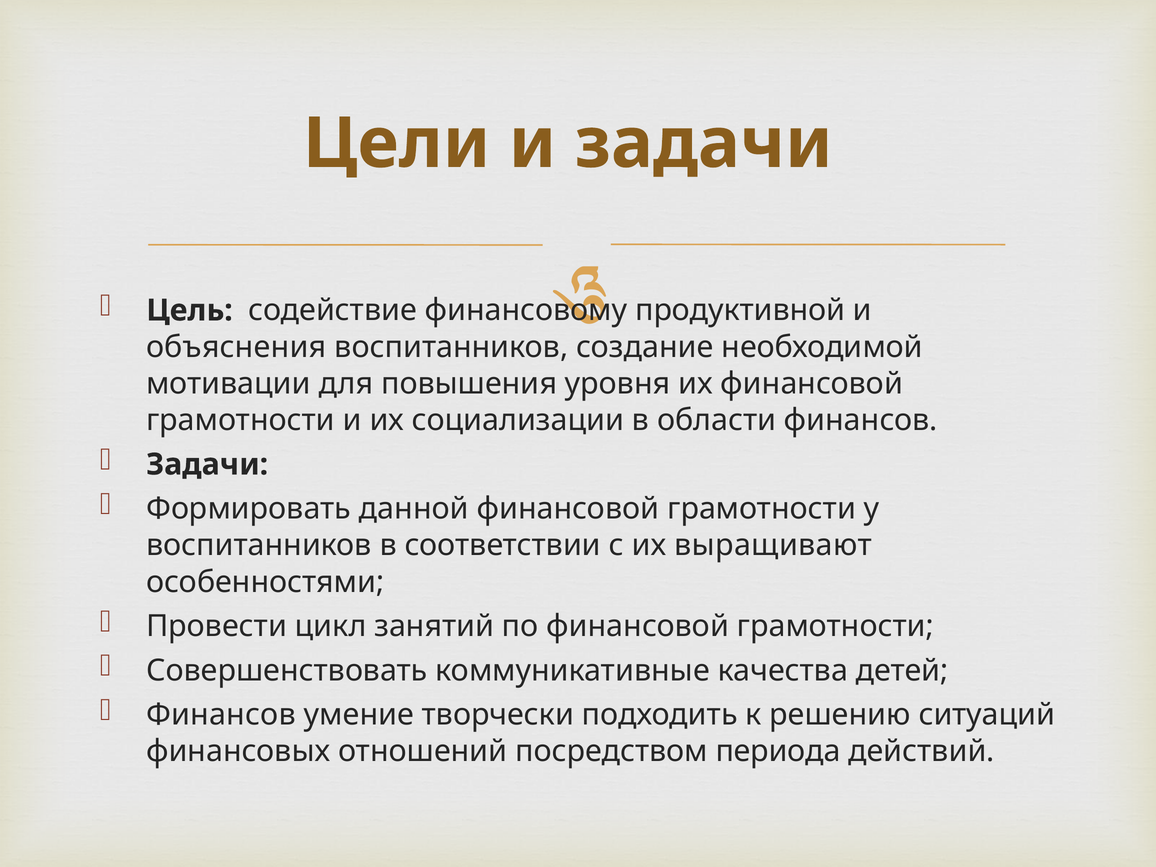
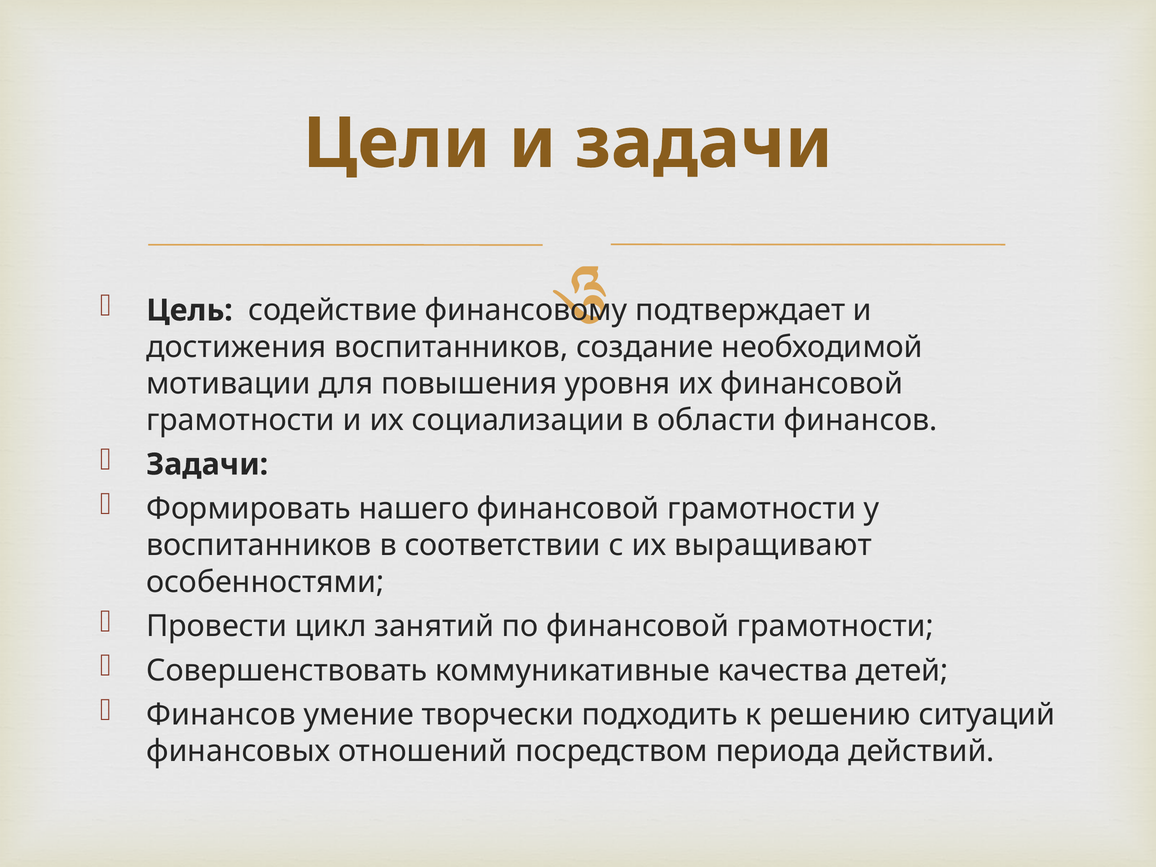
продуктивной: продуктивной -> подтверждает (740, 310)
объяснения: объяснения -> достижения (236, 347)
данной: данной -> нашего (414, 509)
